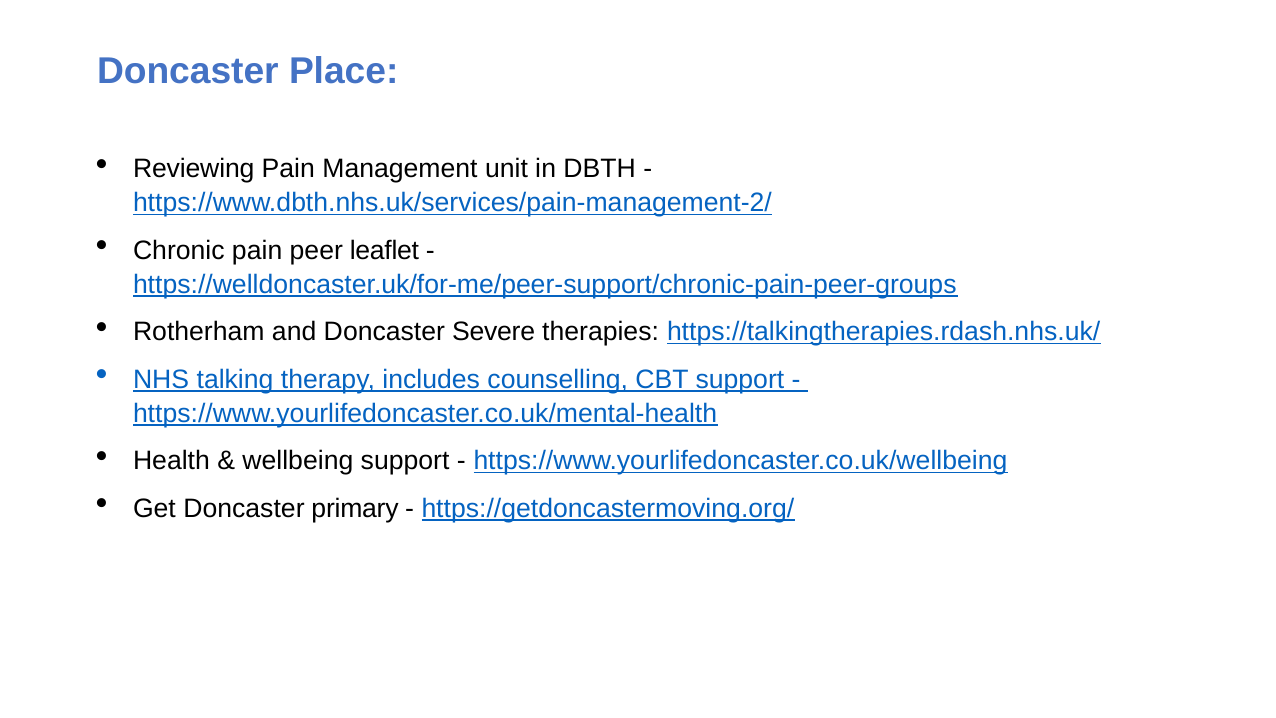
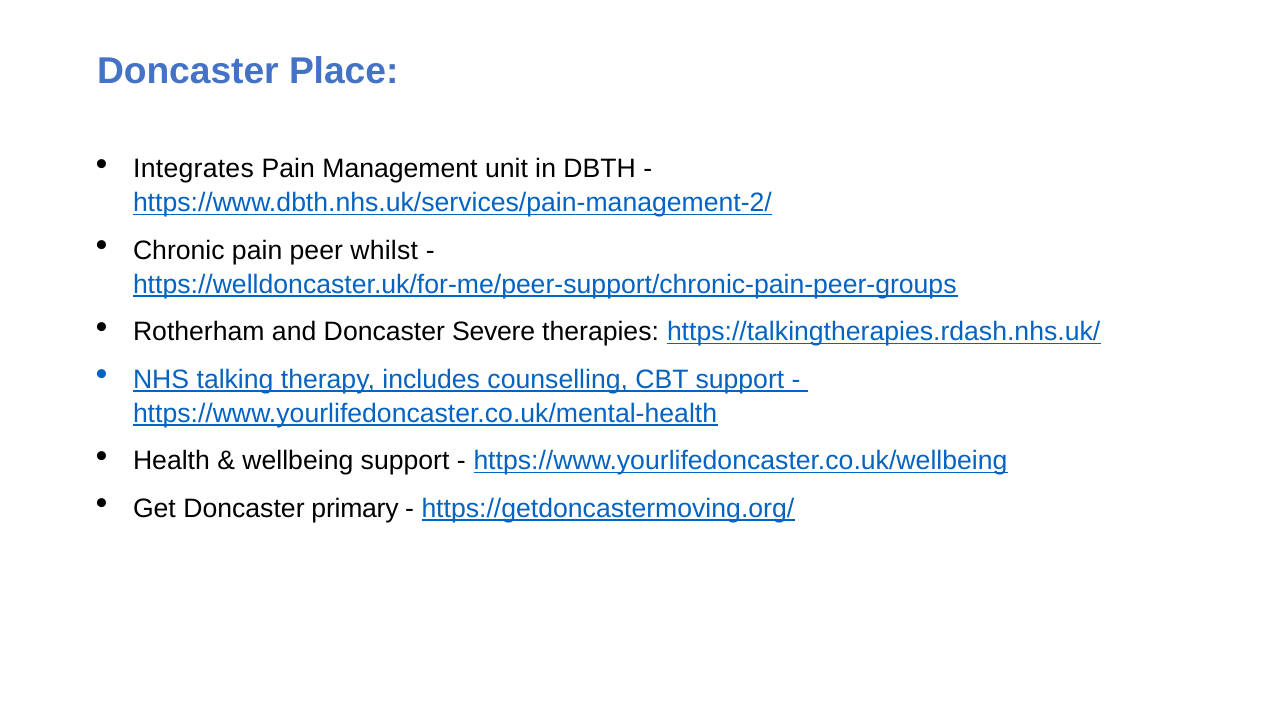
Reviewing: Reviewing -> Integrates (194, 169)
leaflet: leaflet -> whilst (384, 250)
